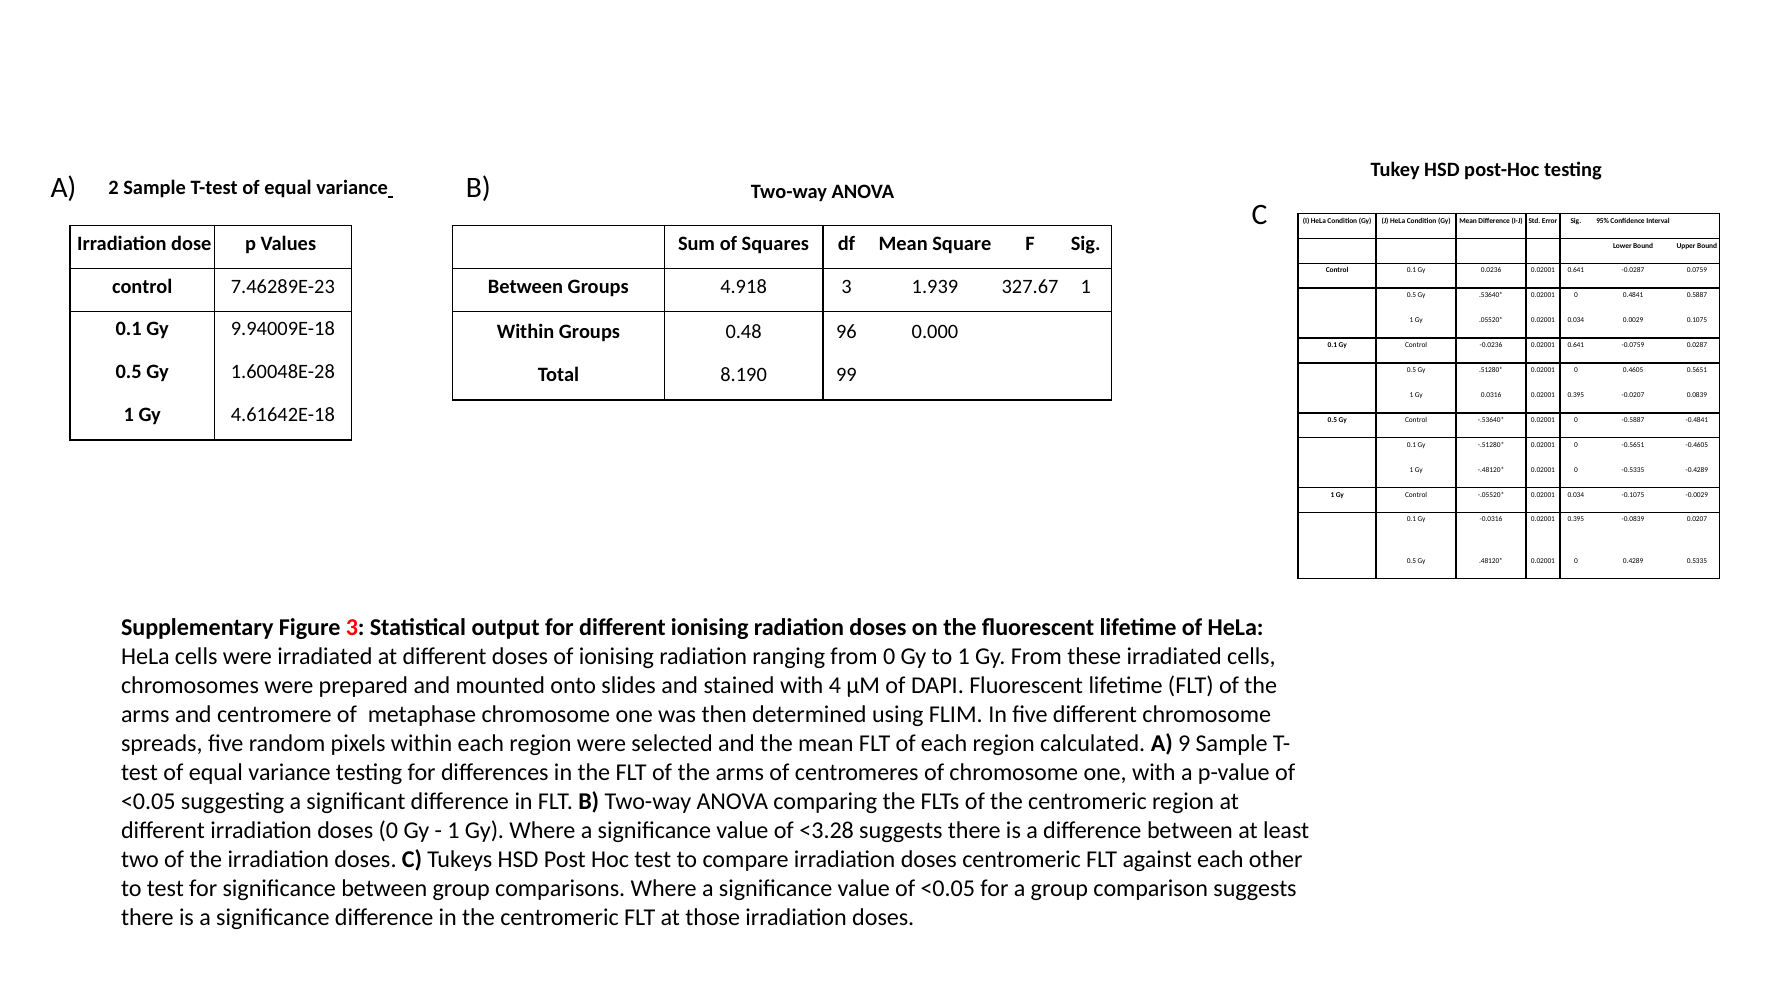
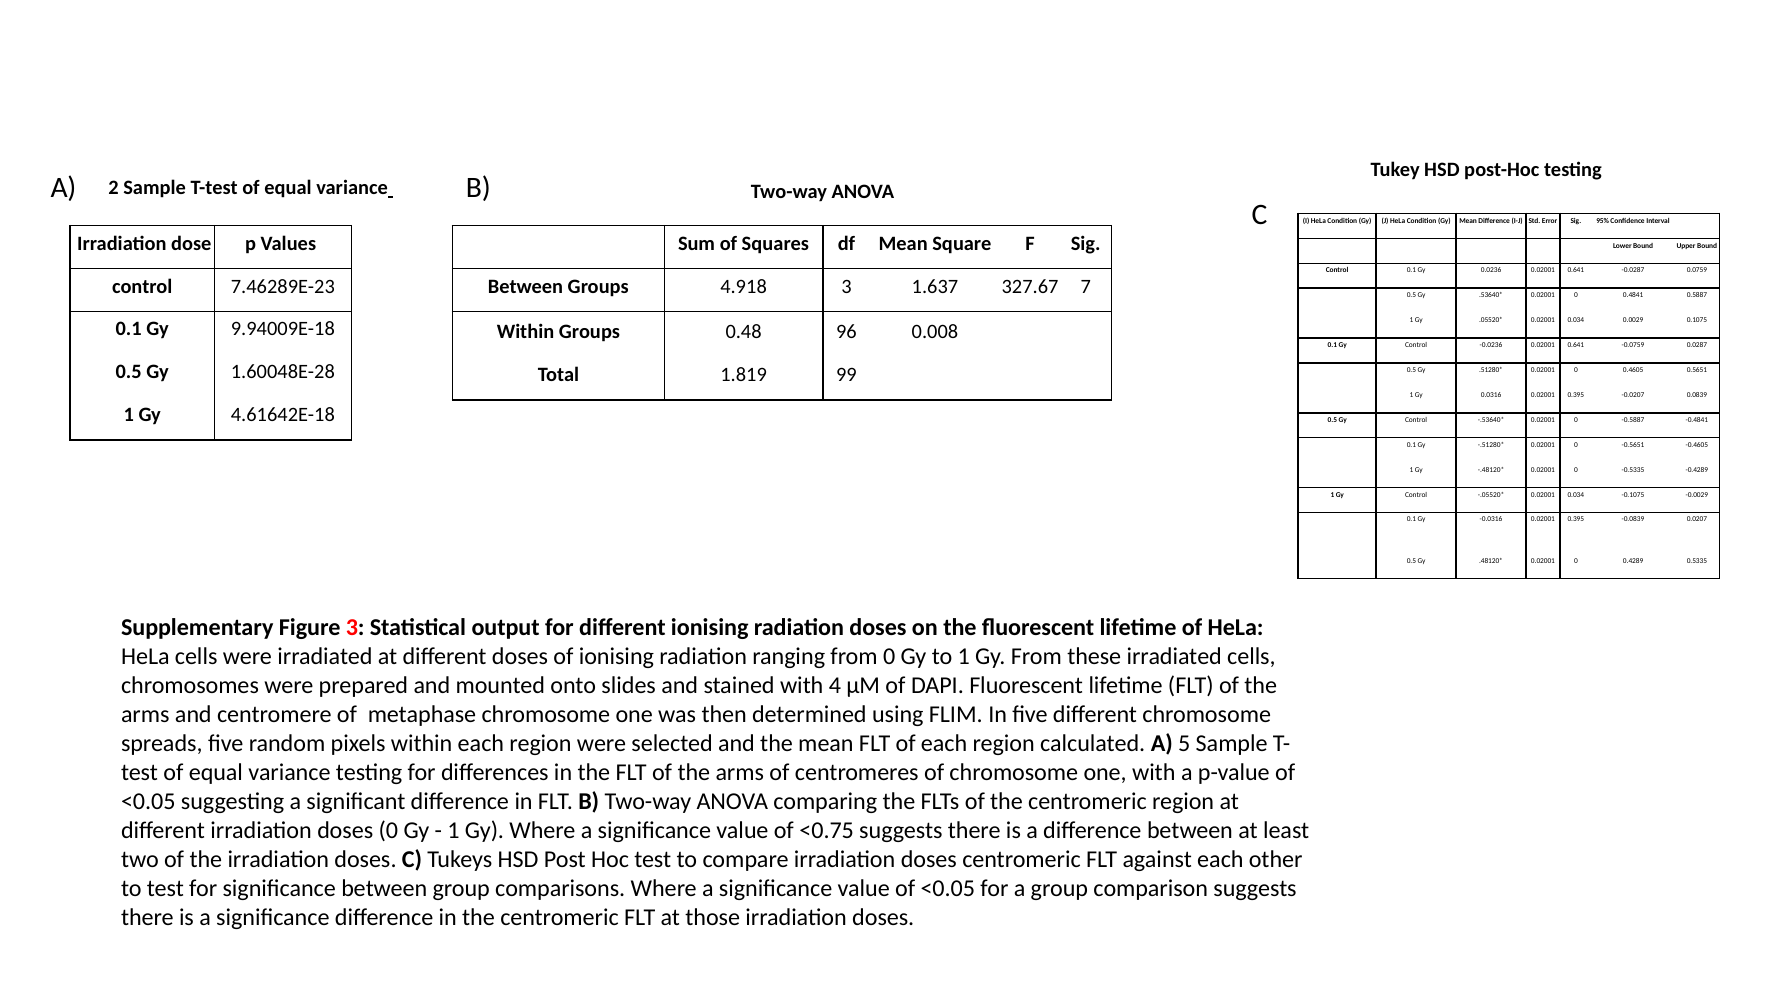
1.939: 1.939 -> 1.637 (935, 286)
327.67 1: 1 -> 7 (1086, 286)
0.000: 0.000 -> 0.008 (935, 332)
8.190: 8.190 -> 1.819 (744, 375)
9: 9 -> 5 (1184, 744)
<3.28: <3.28 -> <0.75 (827, 831)
